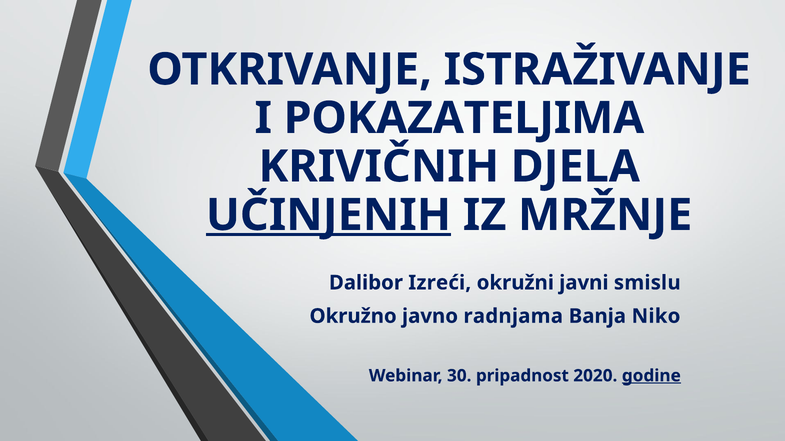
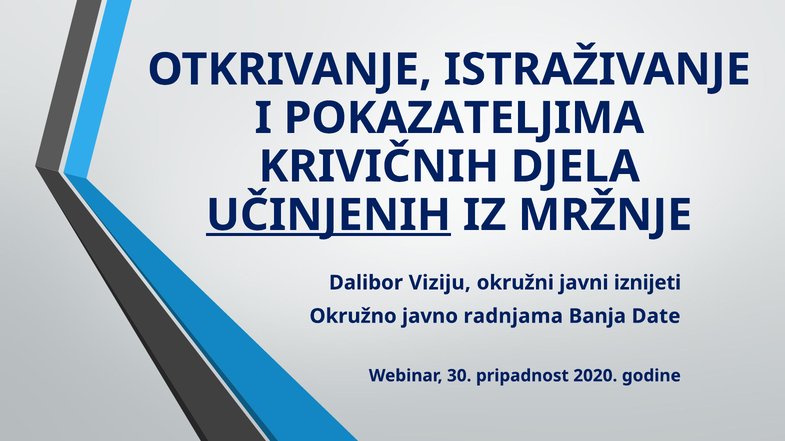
Izreći: Izreći -> Viziju (440, 283)
smislu: smislu -> iznijeti (647, 283)
Niko: Niko -> Date (656, 317)
godine underline: present -> none (651, 376)
